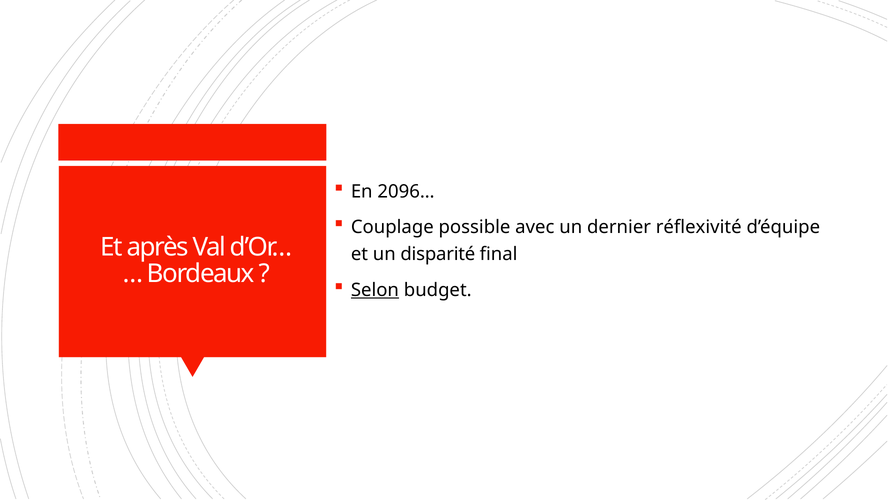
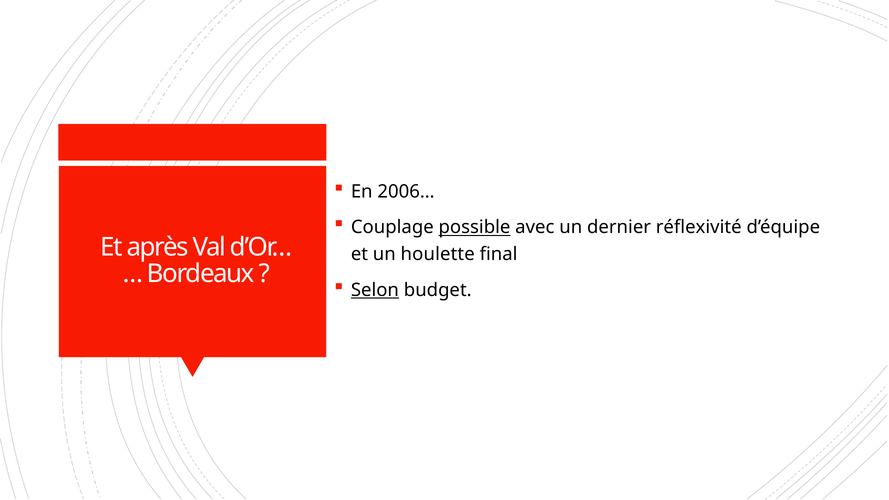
2096…: 2096… -> 2006… (406, 191)
possible underline: none -> present (475, 227)
disparité: disparité -> houlette (438, 254)
